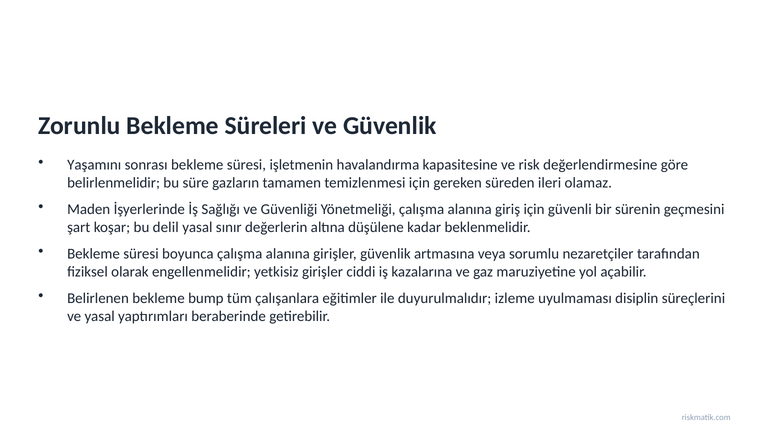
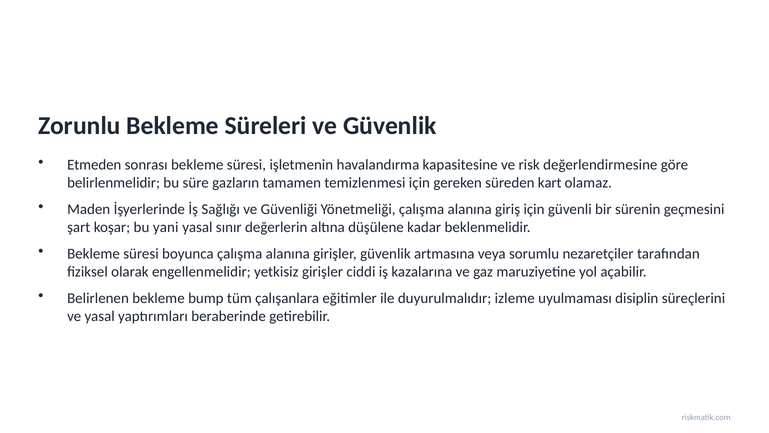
Yaşamını: Yaşamını -> Etmeden (94, 164)
ileri: ileri -> kart (550, 182)
delil: delil -> yani (166, 227)
